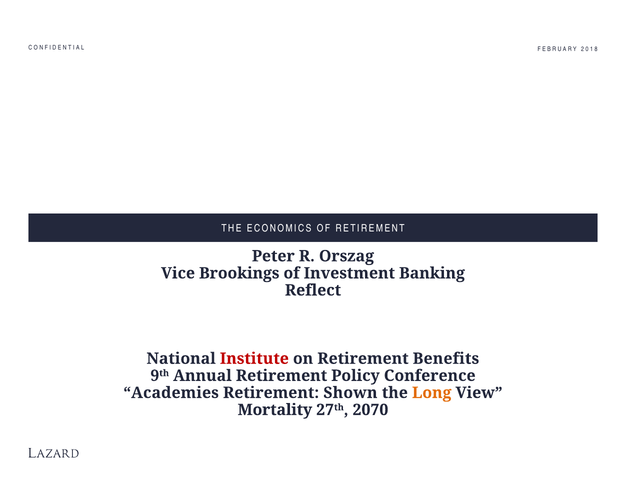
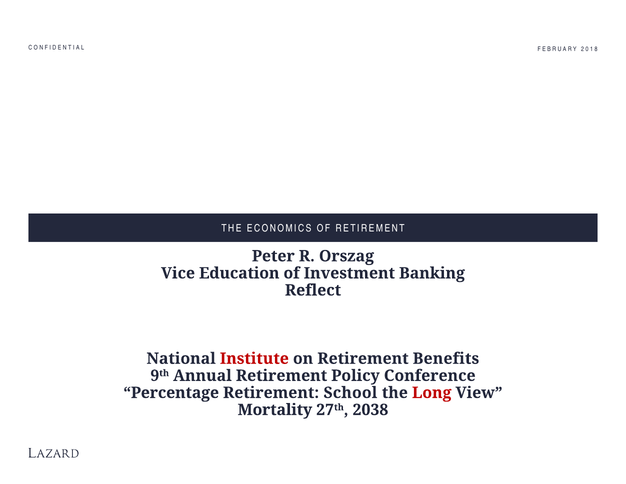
Brookings: Brookings -> Education (239, 273)
Academies: Academies -> Percentage (171, 393)
Shown: Shown -> School (350, 393)
Long colour: orange -> red (432, 393)
2070: 2070 -> 2038 (370, 410)
